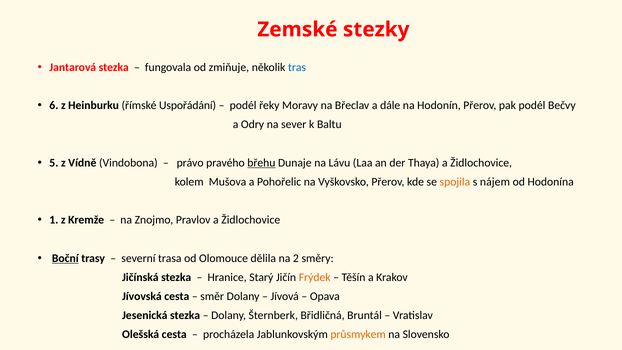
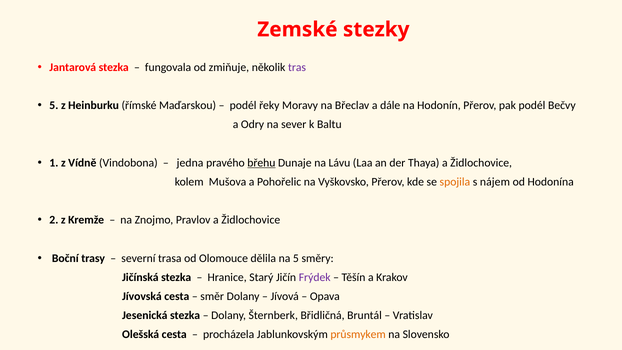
tras colour: blue -> purple (297, 67)
6: 6 -> 5 (54, 106)
Uspořádání: Uspořádání -> Maďarskou (188, 106)
5: 5 -> 1 (54, 163)
právo: právo -> jedna (190, 163)
1: 1 -> 2 (54, 220)
Boční underline: present -> none (65, 258)
na 2: 2 -> 5 (296, 258)
Frýdek colour: orange -> purple (315, 277)
